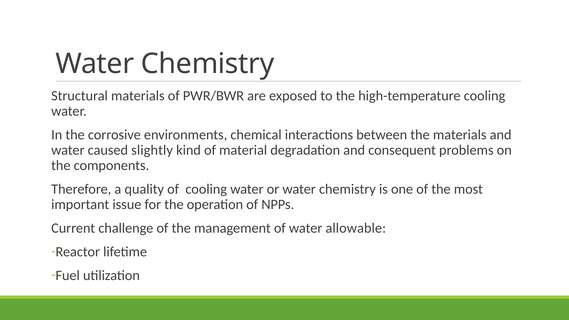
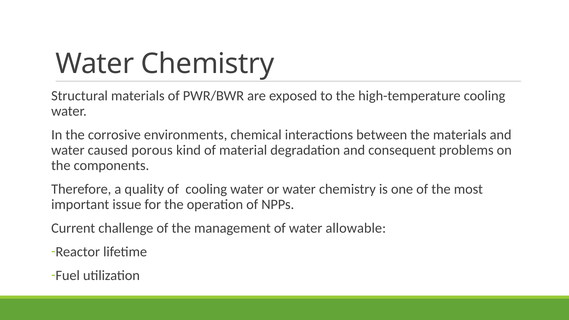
slightly: slightly -> porous (152, 150)
